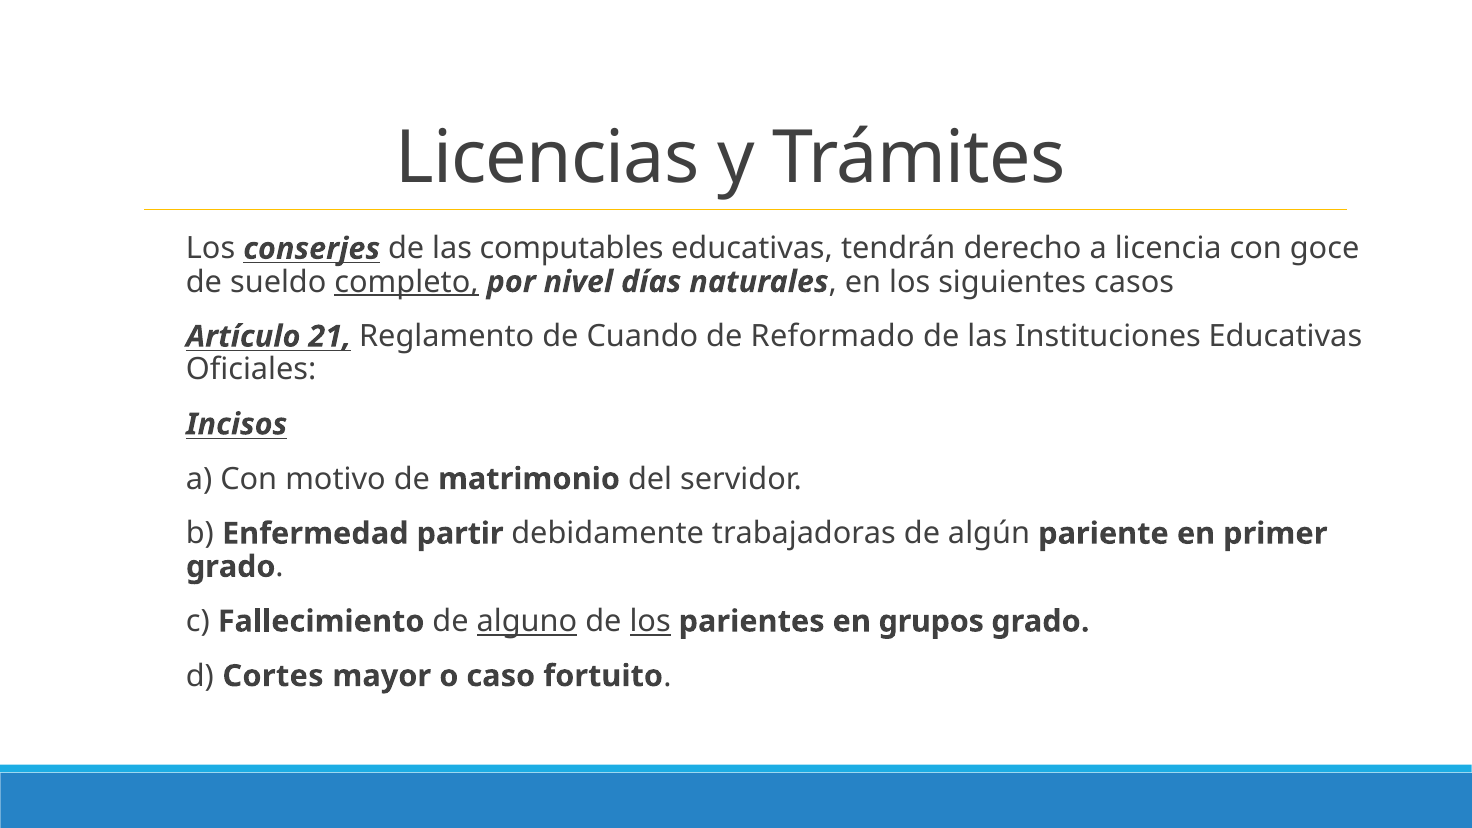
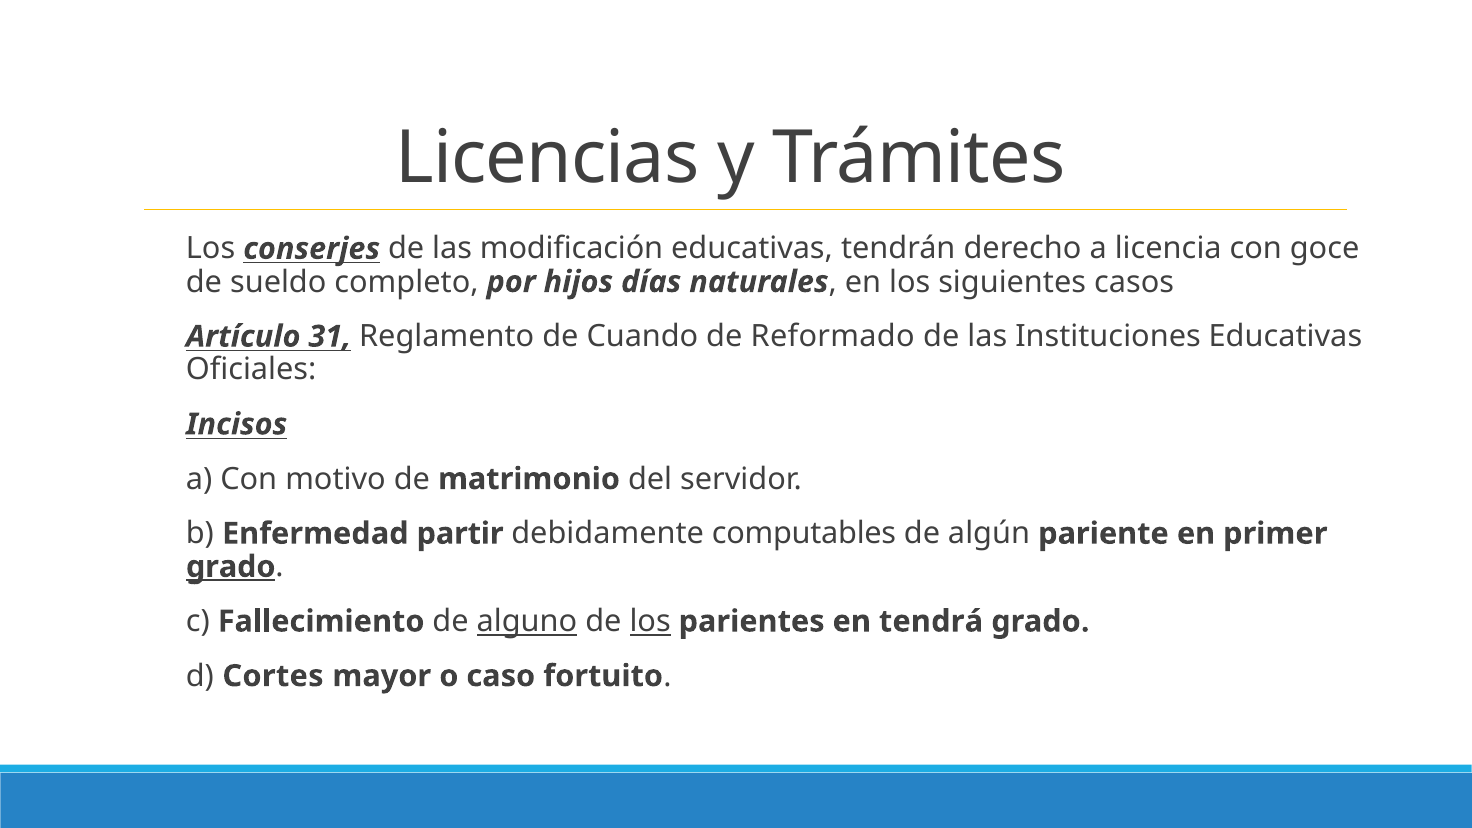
computables: computables -> modificación (572, 249)
completo underline: present -> none (406, 282)
nivel: nivel -> hijos (578, 282)
21: 21 -> 31 (330, 337)
trabajadoras: trabajadoras -> computables (804, 534)
grado underline: none -> present (231, 567)
grupos: grupos -> tendrá (931, 621)
